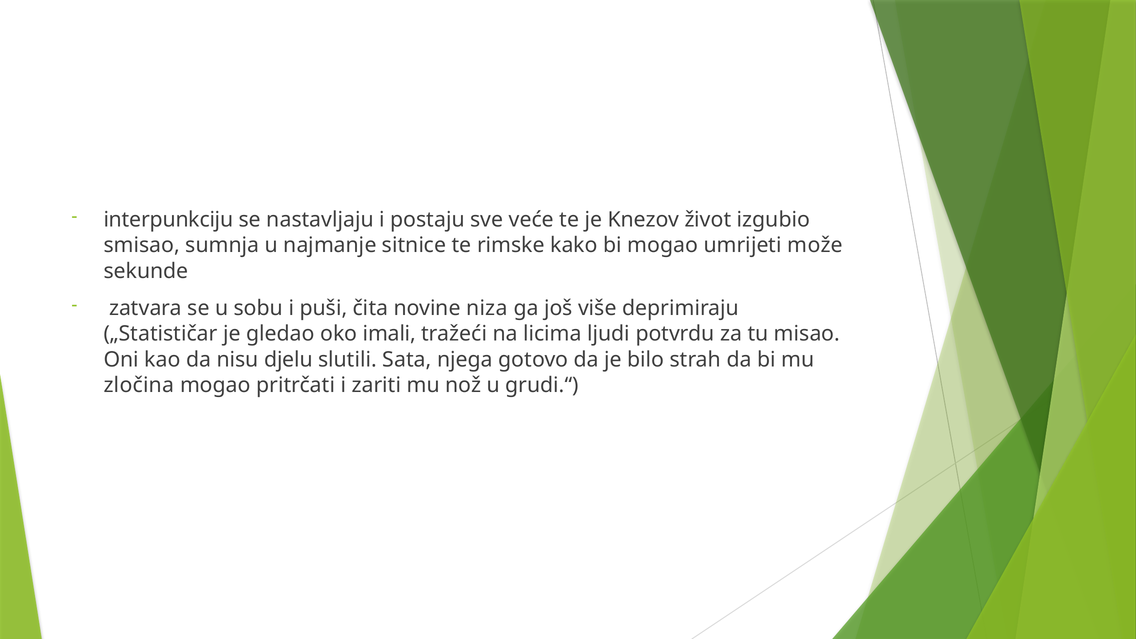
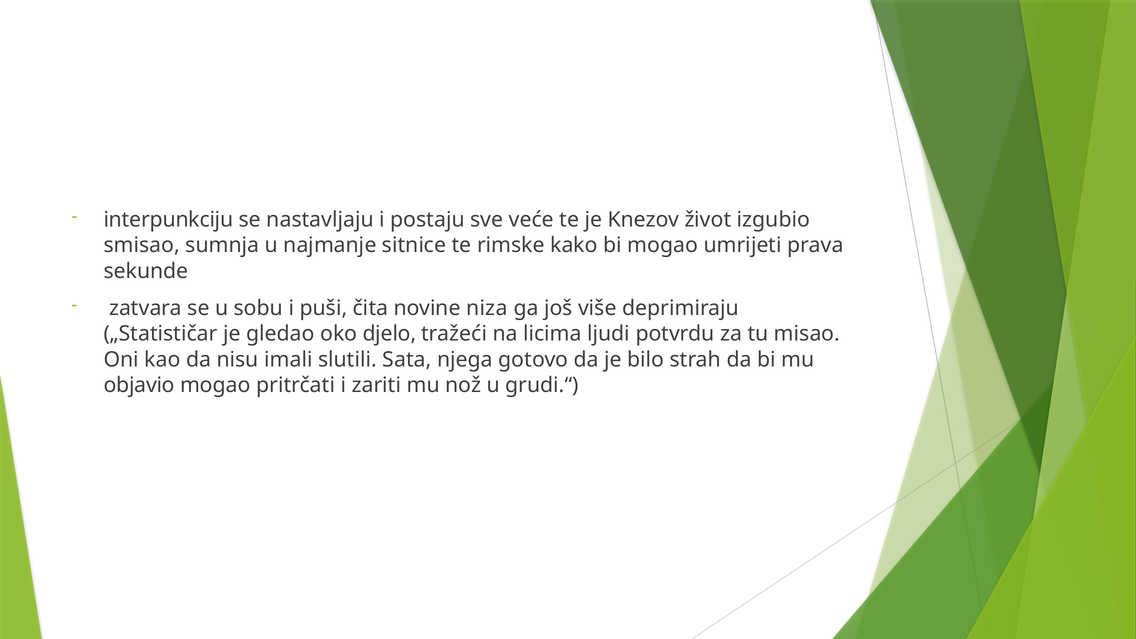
može: može -> prava (815, 245)
imali: imali -> djelo (389, 334)
djelu: djelu -> imali (288, 359)
zločina: zločina -> objavio (139, 385)
